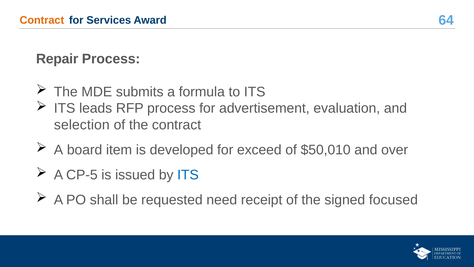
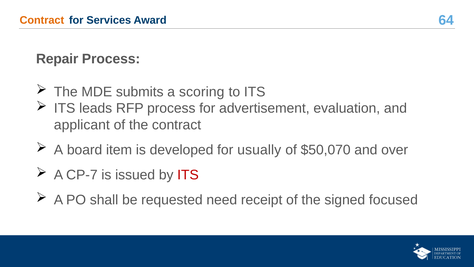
formula: formula -> scoring (202, 92)
selection: selection -> applicant (82, 125)
exceed: exceed -> usually (259, 150)
$50,010: $50,010 -> $50,070 (326, 150)
CP-5: CP-5 -> CP-7 (82, 175)
ITS colour: blue -> red (188, 175)
